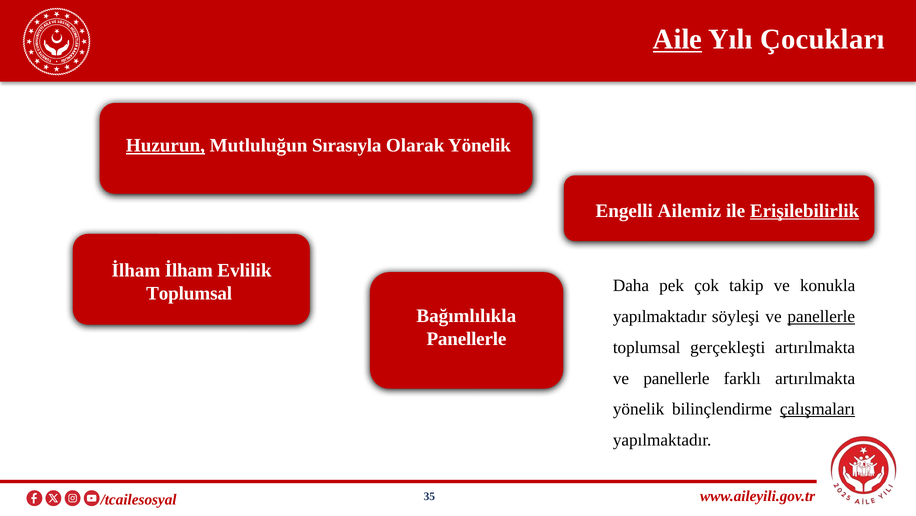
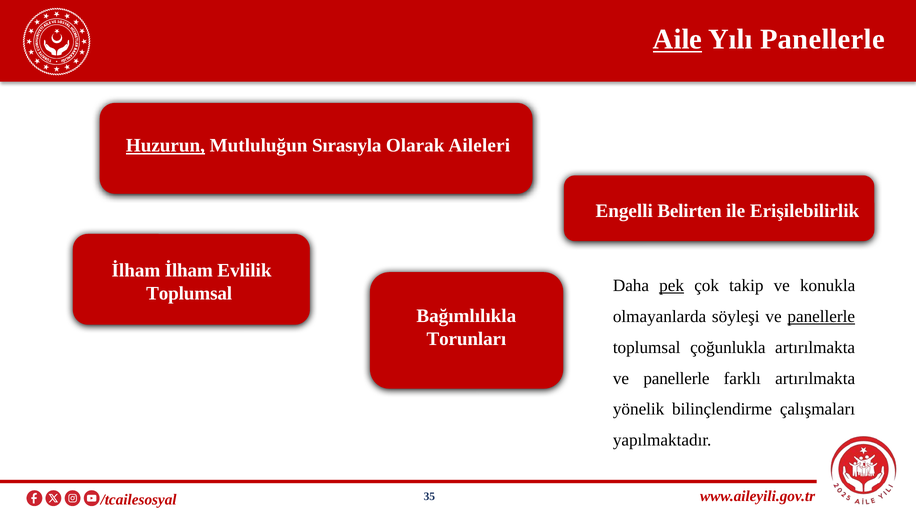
Yılı Çocukları: Çocukları -> Panellerle (822, 39)
Olarak Yönelik: Yönelik -> Aileleri (479, 145)
Ailemiz: Ailemiz -> Belirten (690, 210)
Erişilebilirlik underline: present -> none (805, 210)
pek underline: none -> present (672, 285)
yapılmaktadır: yapılmaktadır -> olmayanlarda (660, 316)
Panellerle: Panellerle -> Torunları (466, 338)
gerçekleşti: gerçekleşti -> çoğunlukla (728, 347)
çalışmaları underline: present -> none (817, 409)
